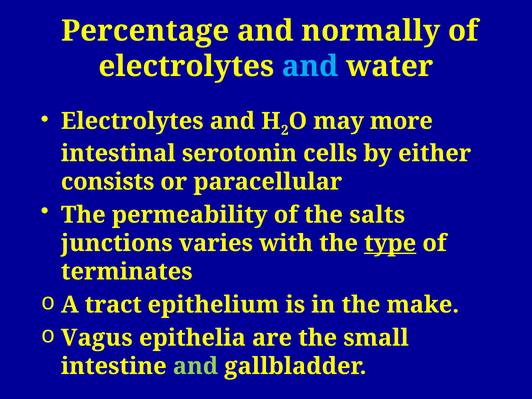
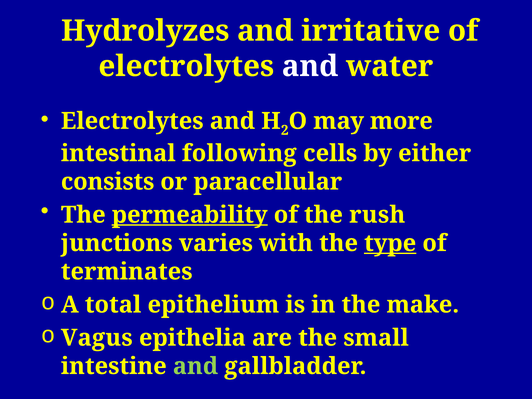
Percentage: Percentage -> Hydrolyzes (145, 31)
normally: normally -> irritative (371, 31)
and colour: light blue -> white (310, 66)
serotonin: serotonin -> following (239, 153)
permeability underline: none -> present (190, 215)
salts: salts -> rush (377, 215)
tract: tract -> total (113, 305)
